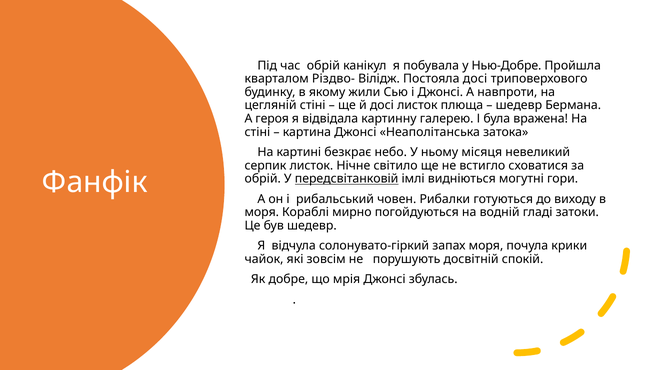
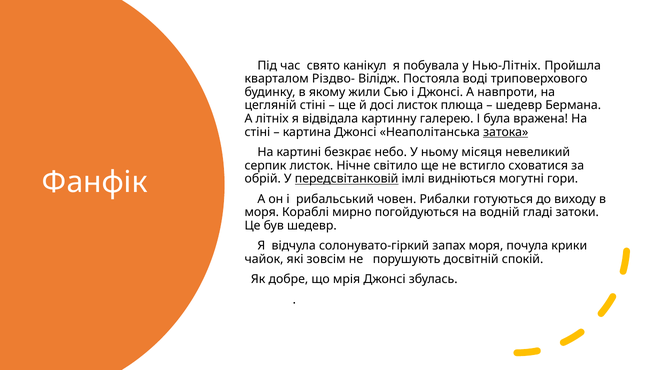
час обрій: обрій -> свято (323, 65)
Нью-Добре: Нью-Добре -> Нью-Літніх (506, 65)
Постояла досі: досі -> воді (475, 79)
героя: героя -> літніх (272, 119)
затока underline: none -> present (506, 132)
